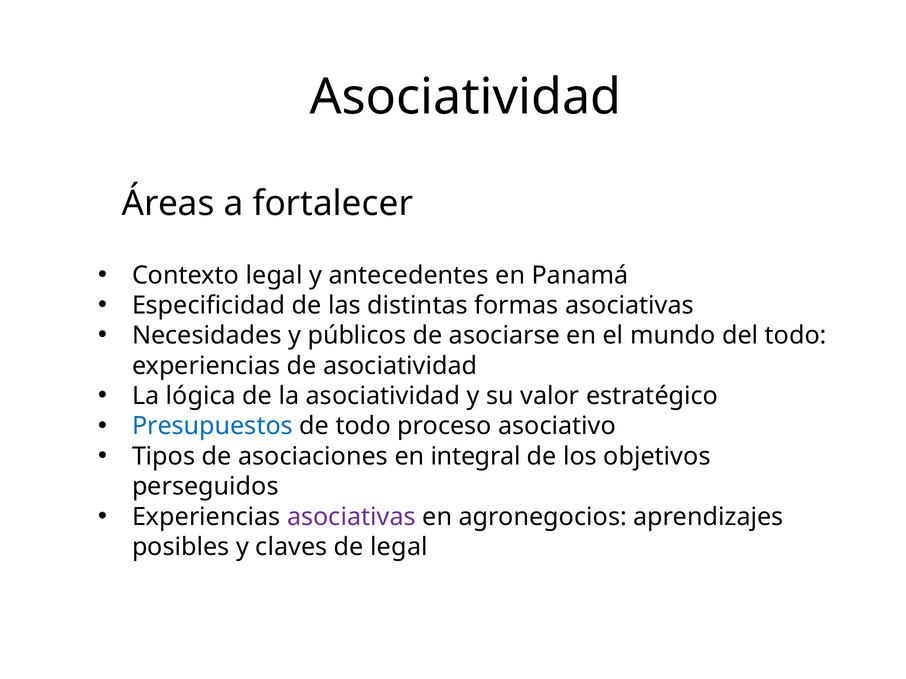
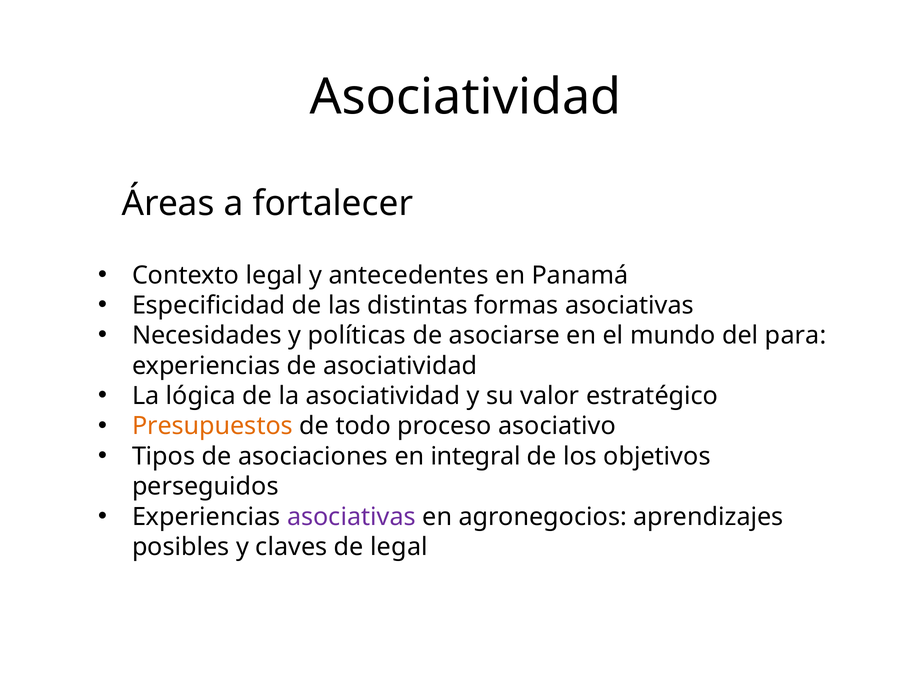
públicos: públicos -> políticas (357, 336)
del todo: todo -> para (796, 336)
Presupuestos colour: blue -> orange (212, 426)
